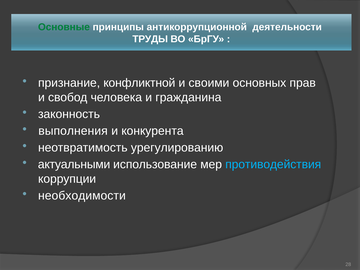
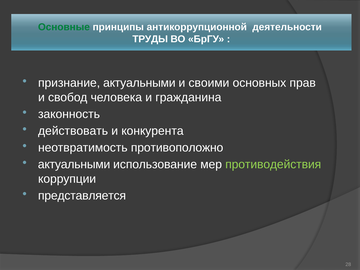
признание конфликтной: конфликтной -> актуальными (139, 83)
выполнения: выполнения -> действовать (73, 131)
урегулированию: урегулированию -> противоположно (177, 148)
противодействия colour: light blue -> light green (273, 165)
необходимости: необходимости -> представляется (82, 196)
